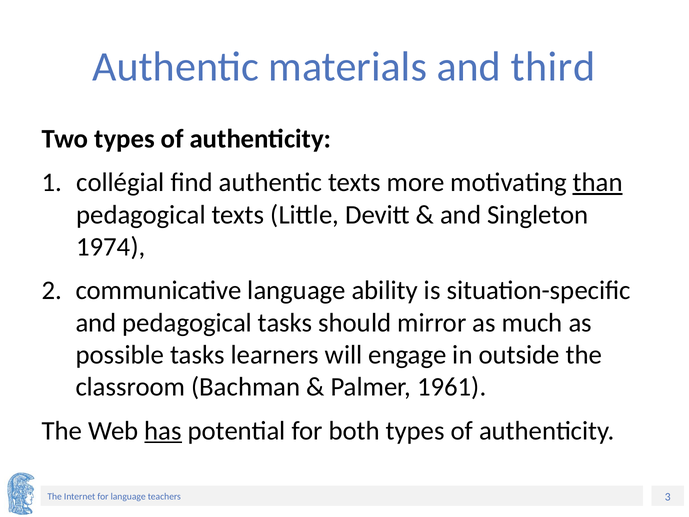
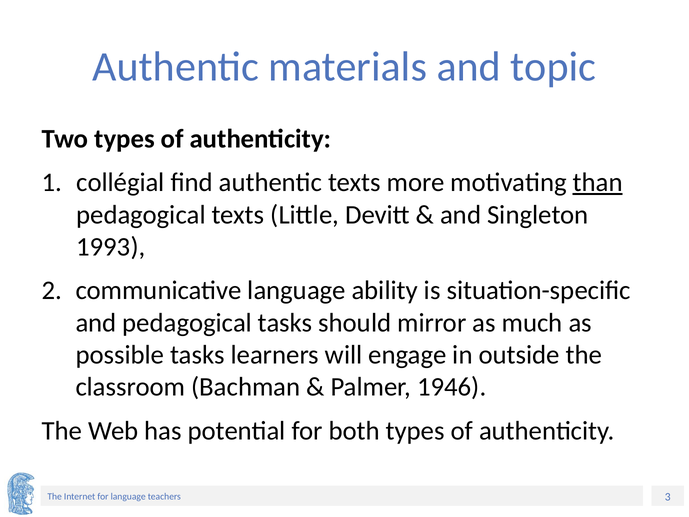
third: third -> topic (553, 67)
1974: 1974 -> 1993 (111, 247)
1961: 1961 -> 1946 (452, 387)
has underline: present -> none (163, 431)
